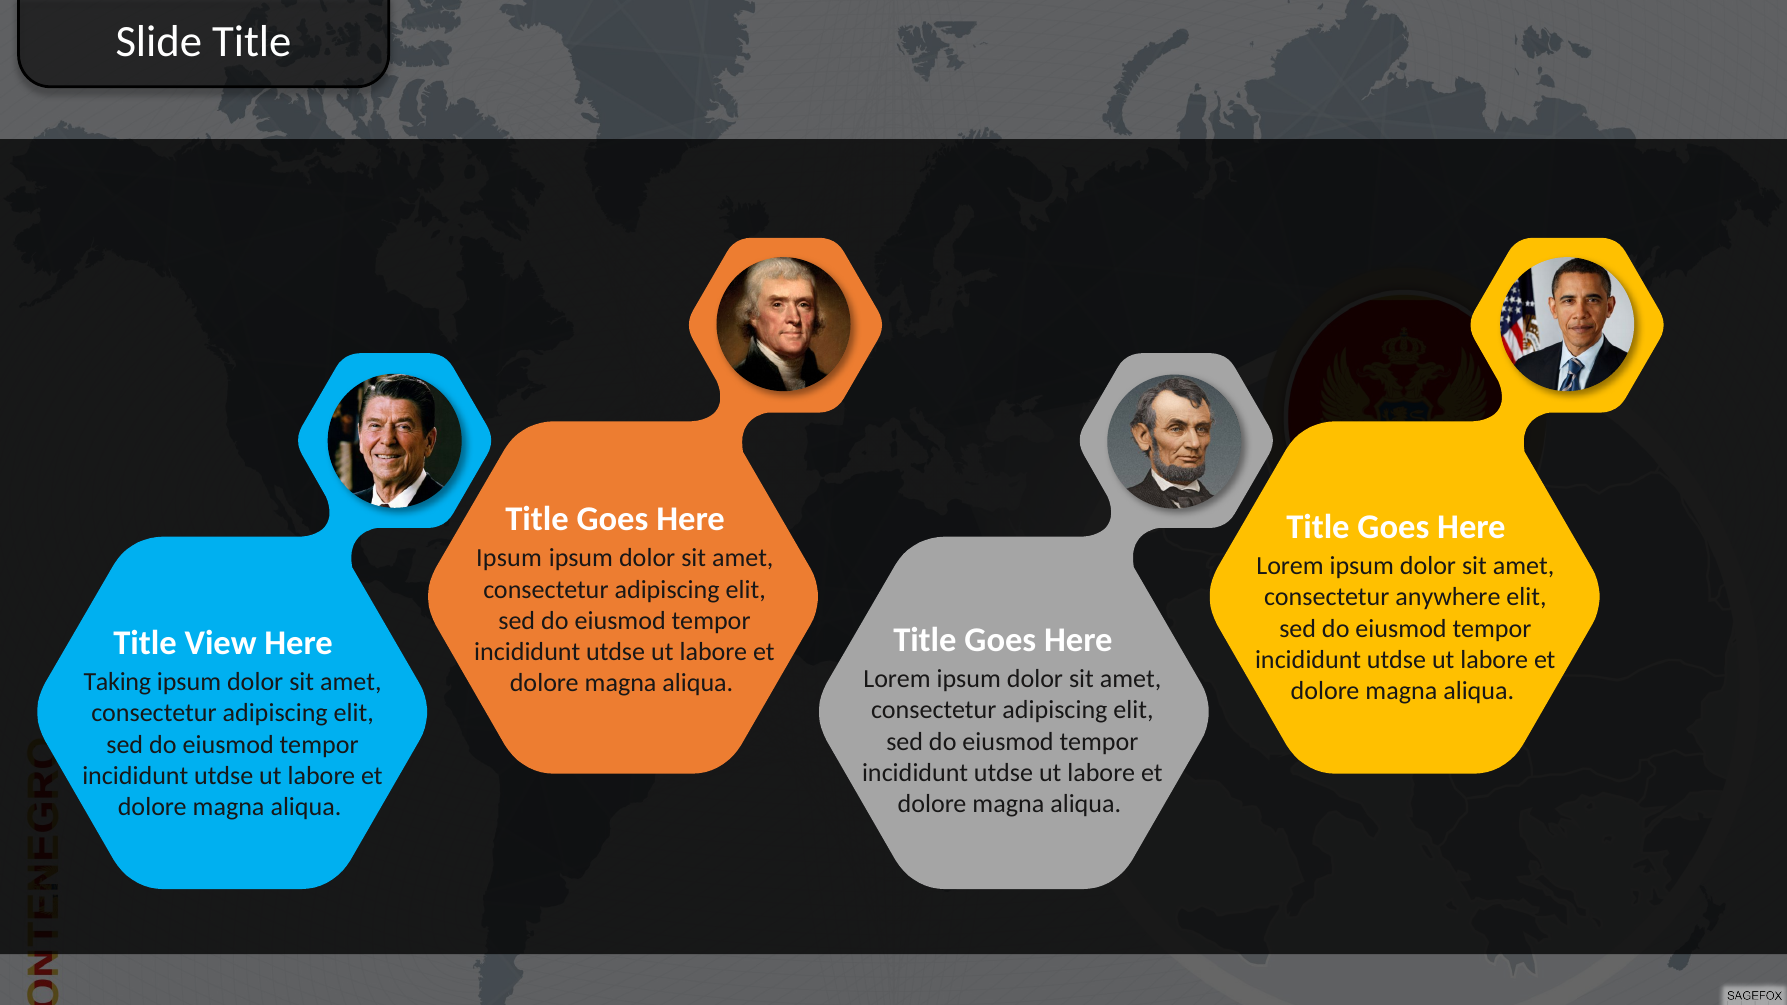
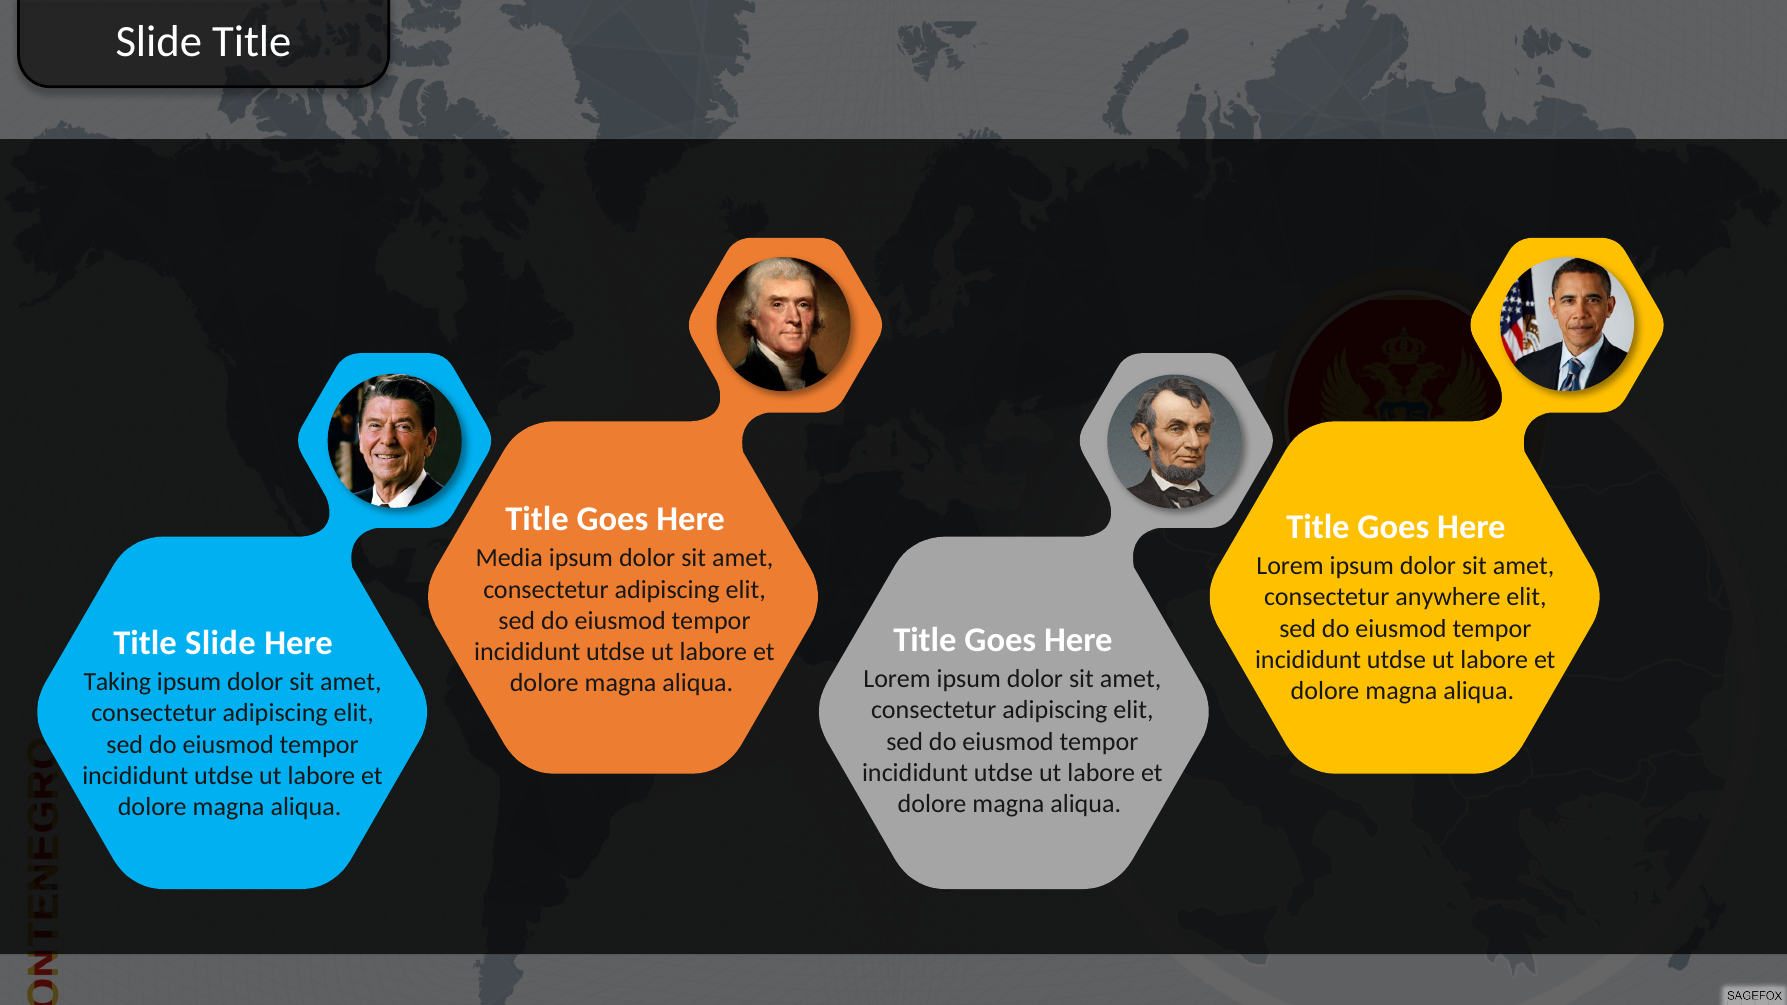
Ipsum: Ipsum -> Media (509, 558)
Title View: View -> Slide (220, 643)
